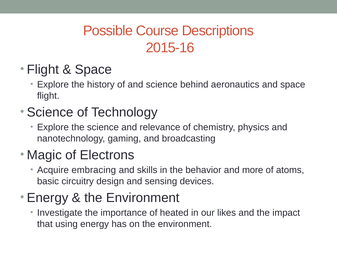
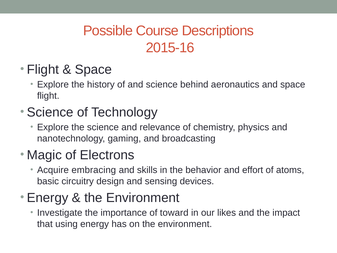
more: more -> effort (253, 170)
heated: heated -> toward (174, 213)
